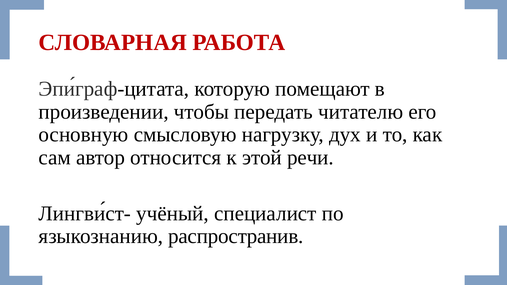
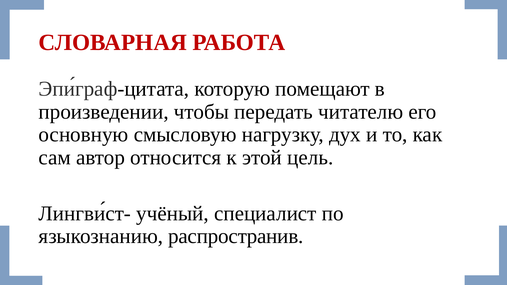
речи: речи -> цель (310, 157)
